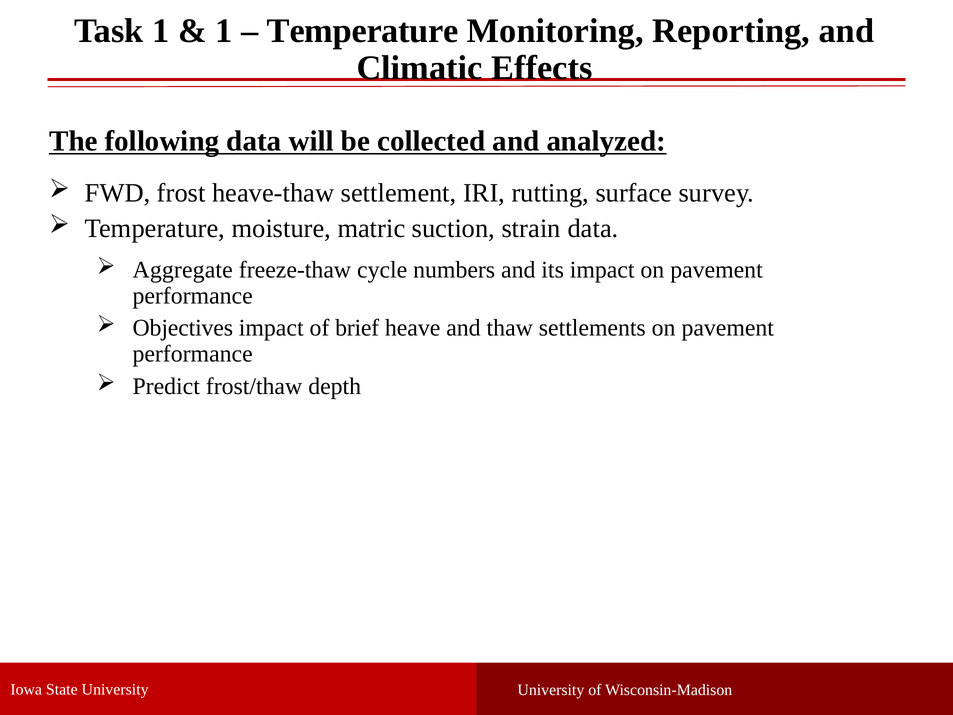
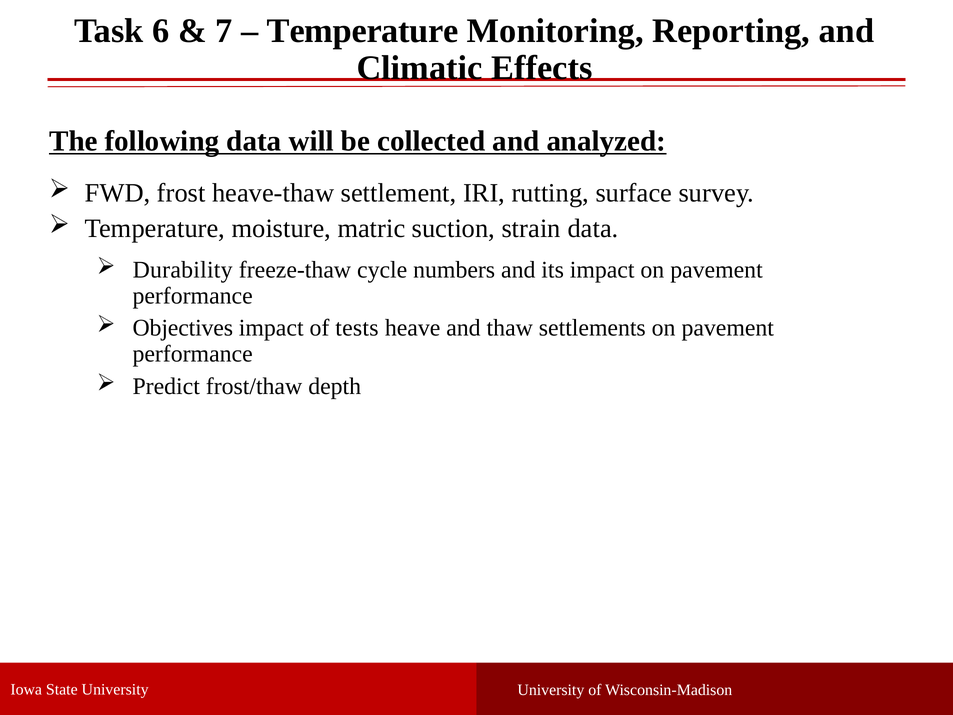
Task 1: 1 -> 6 (161, 31)
1: 1 -> 7 (224, 31)
Aggregate: Aggregate -> Durability (183, 270)
brief: brief -> tests (357, 328)
